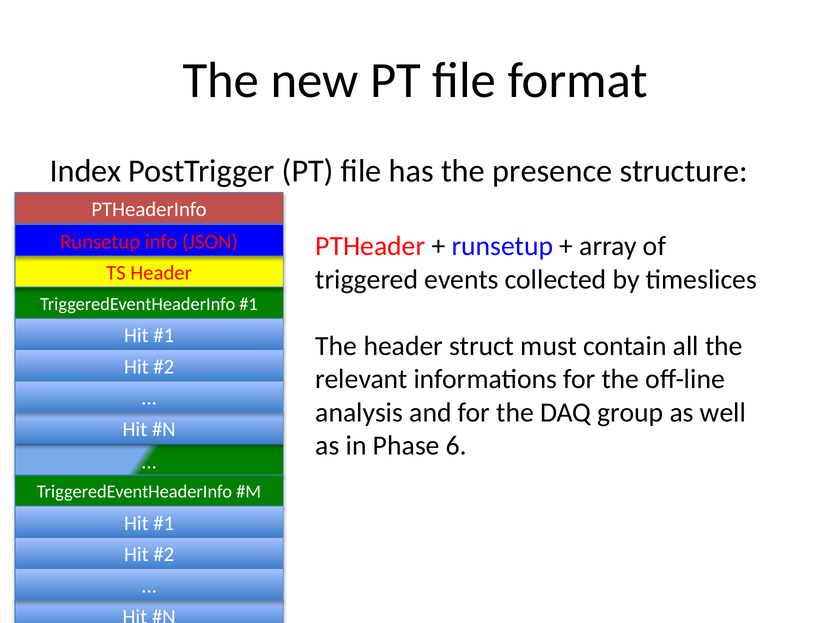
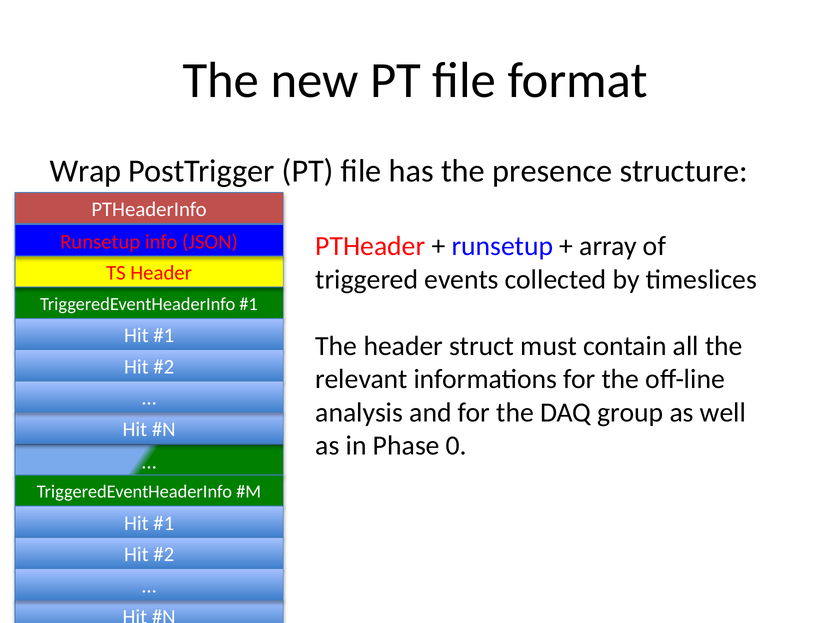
Index: Index -> Wrap (86, 171)
6: 6 -> 0 (456, 446)
